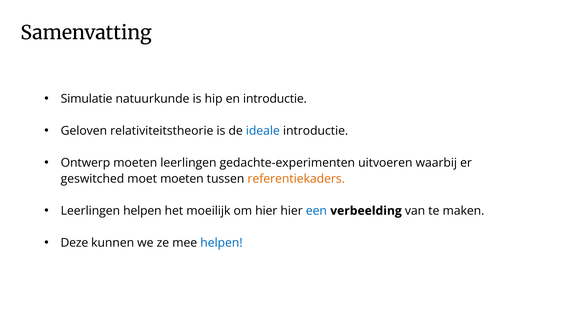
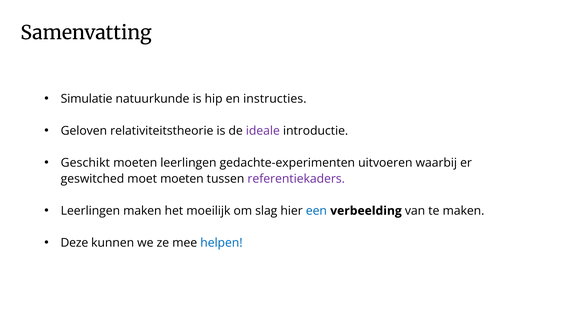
en introductie: introductie -> instructies (275, 99)
ideale colour: blue -> purple (263, 131)
Ontwerp: Ontwerp -> Geschikt (85, 163)
referentiekaders colour: orange -> purple (296, 179)
Leerlingen helpen: helpen -> maken (142, 211)
om hier: hier -> slag (266, 211)
